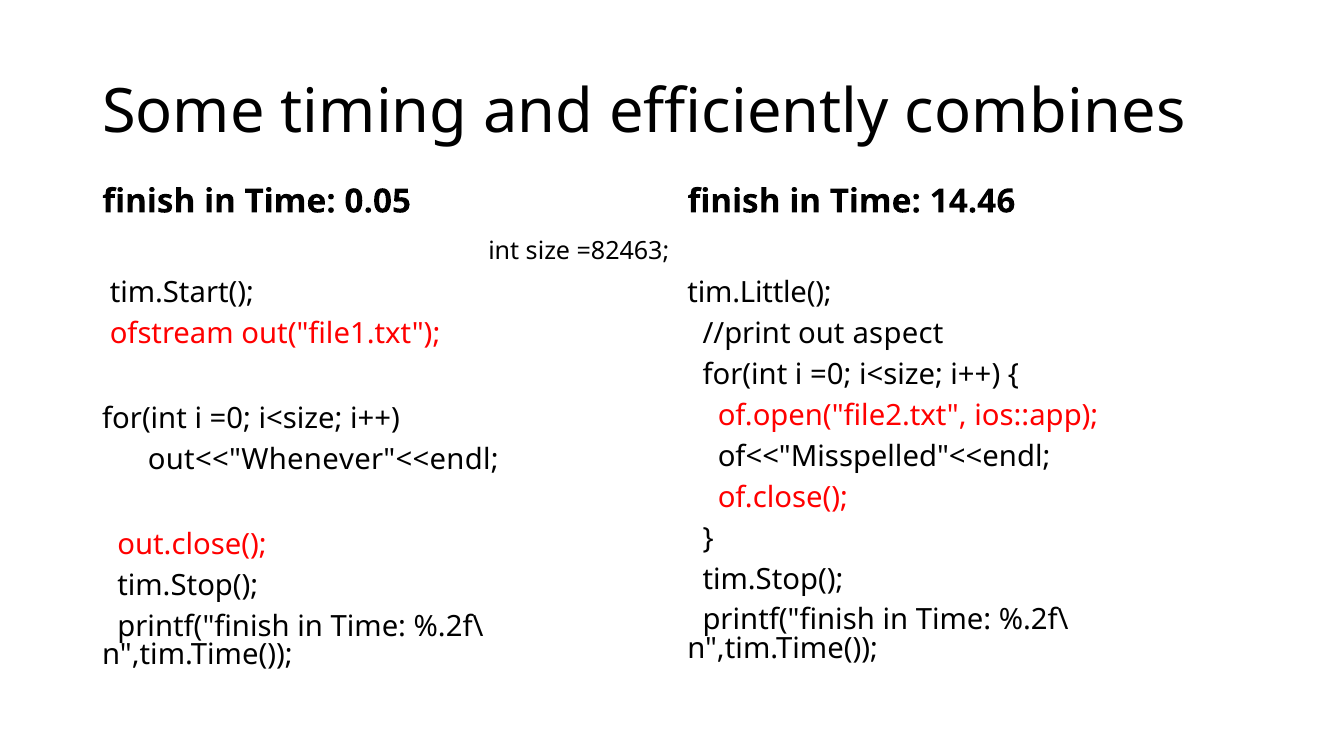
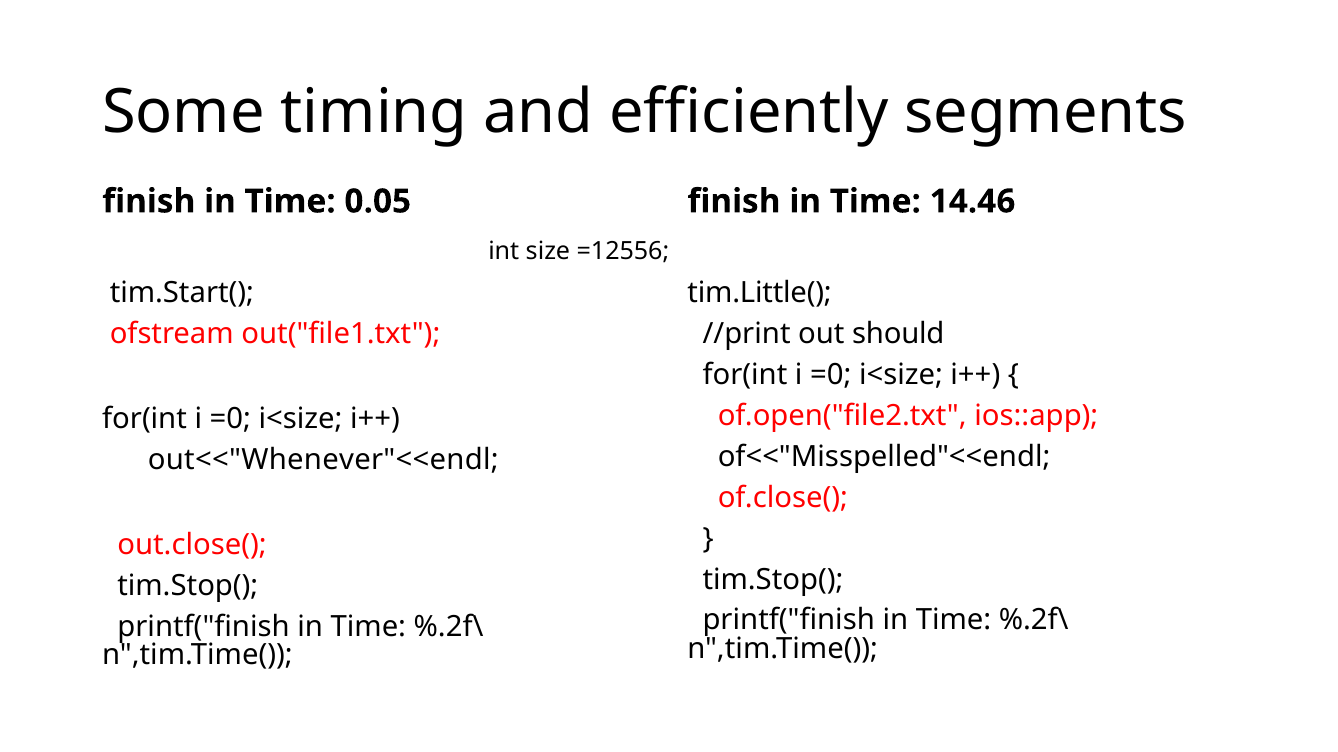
combines: combines -> segments (1046, 112)
=82463: =82463 -> =12556 (623, 251)
aspect: aspect -> should (898, 334)
